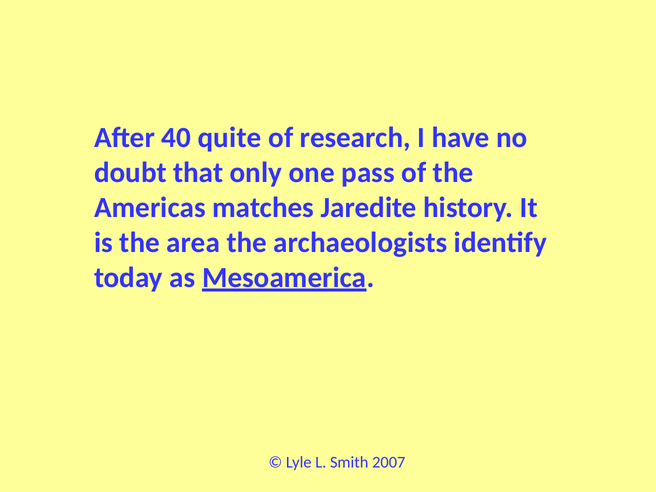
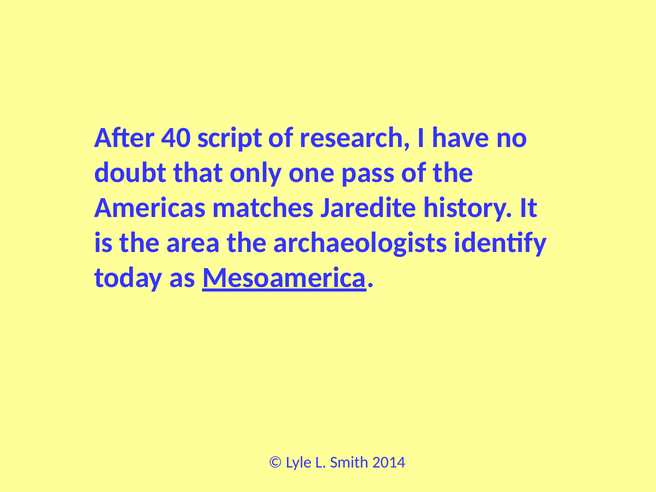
quite: quite -> script (230, 138)
2007: 2007 -> 2014 (389, 462)
